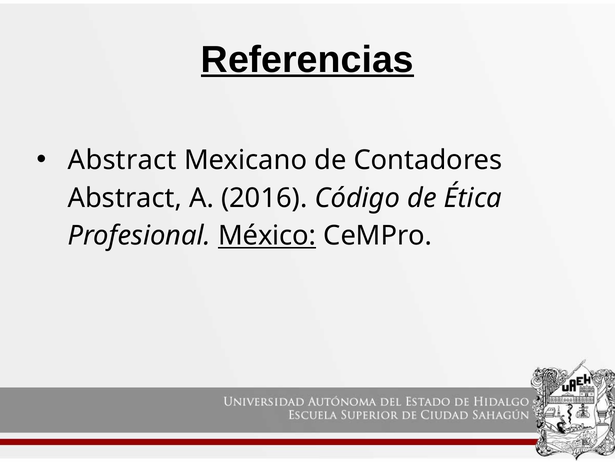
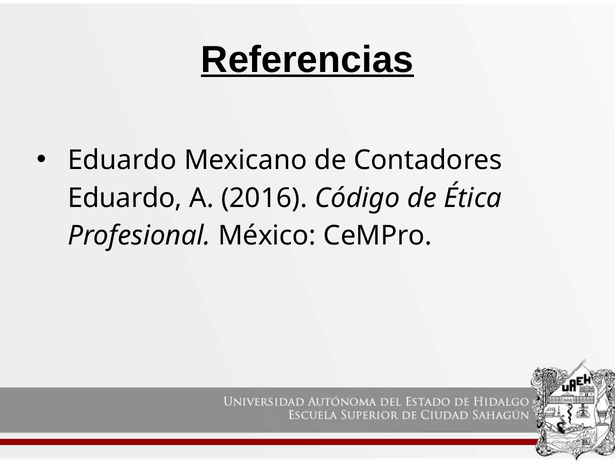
Abstract: Abstract -> Eduardo (122, 160)
Abstract: Abstract -> Eduardo (125, 198)
México underline: present -> none (267, 235)
